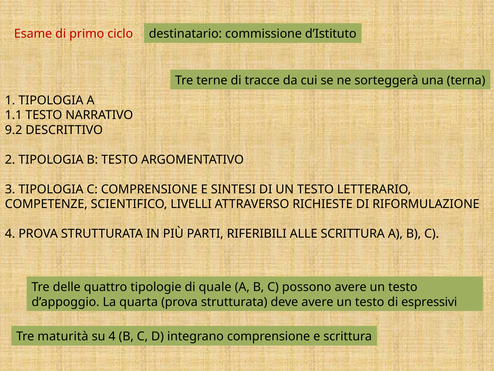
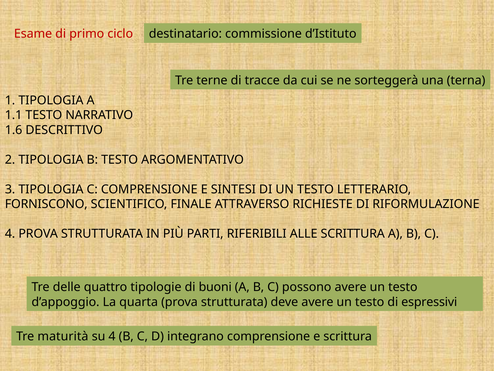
9.2: 9.2 -> 1.6 (14, 130)
COMPETENZE: COMPETENZE -> FORNISCONO (46, 204)
LIVELLI: LIVELLI -> FINALE (191, 204)
quale: quale -> buoni (215, 287)
